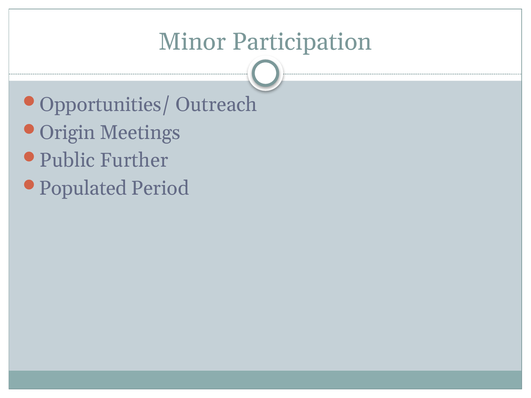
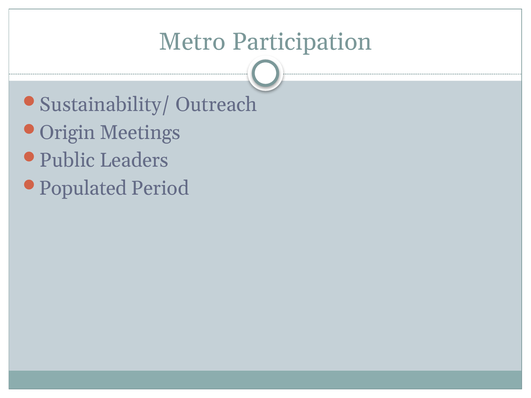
Minor: Minor -> Metro (192, 42)
Opportunities/: Opportunities/ -> Sustainability/ (105, 105)
Further: Further -> Leaders (134, 160)
